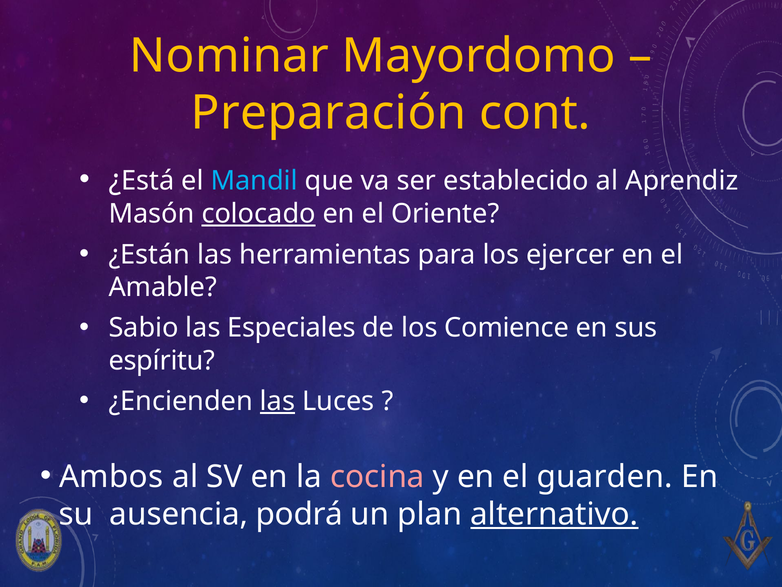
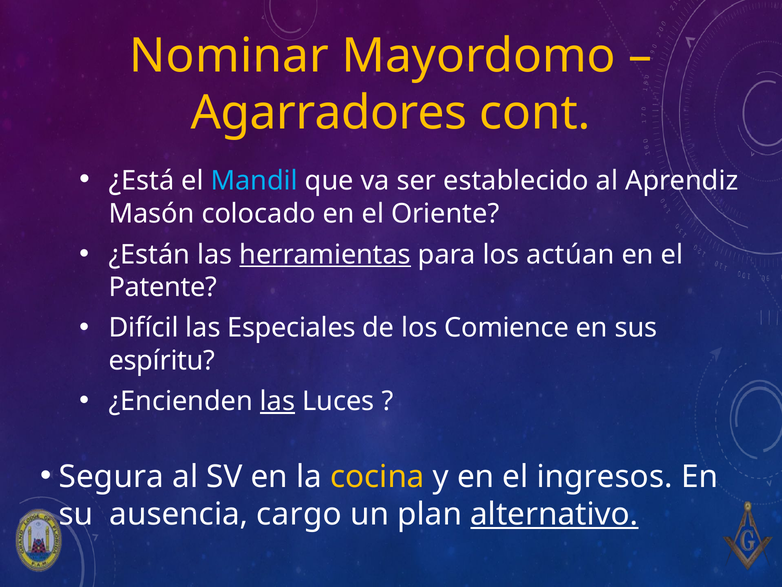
Preparación: Preparación -> Agarradores (329, 113)
colocado underline: present -> none (259, 214)
herramientas underline: none -> present (325, 254)
ejercer: ejercer -> actúan (570, 254)
Amable: Amable -> Patente (163, 287)
Sabio: Sabio -> Difícil (144, 328)
Ambos: Ambos -> Segura (111, 476)
cocina colour: pink -> yellow (377, 476)
guarden: guarden -> ingresos (605, 476)
podrá: podrá -> cargo (299, 514)
